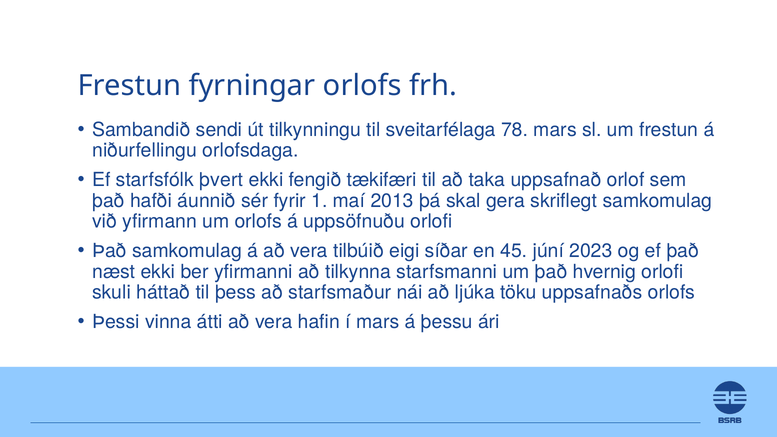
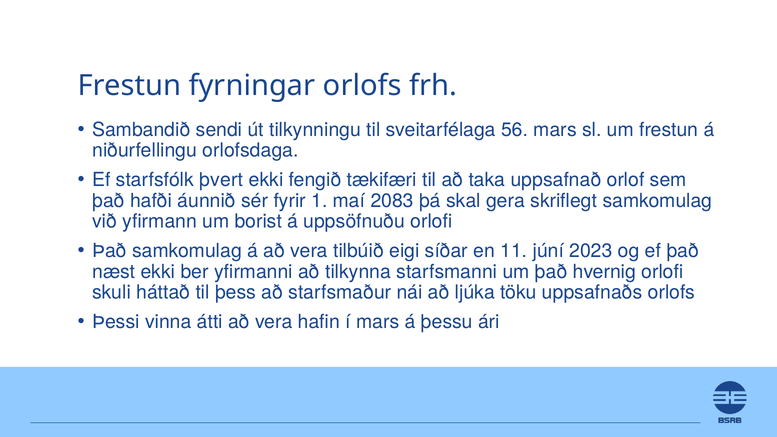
78: 78 -> 56 (515, 130)
2013: 2013 -> 2083 (392, 201)
um orlofs: orlofs -> borist (258, 222)
45: 45 -> 11 (514, 251)
